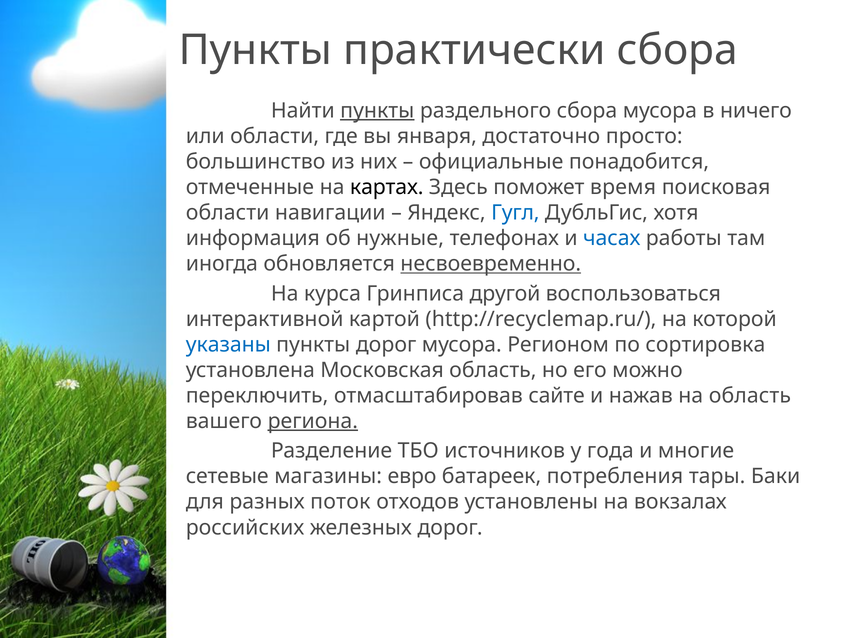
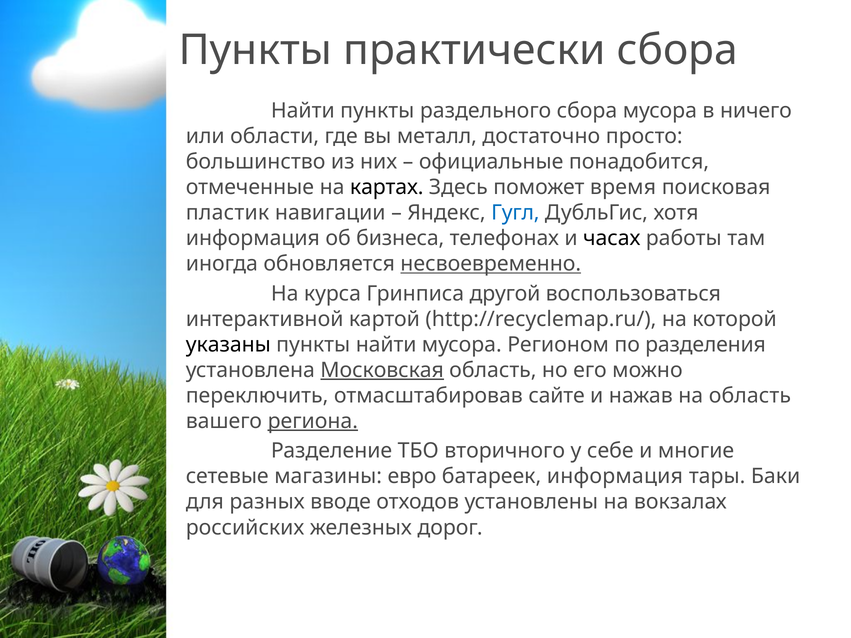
пункты underline: present -> none (377, 111)
января: января -> металл (437, 136)
области: области -> пластик (228, 213)
нужные: нужные -> бизнеса (400, 238)
часах colour: blue -> black (612, 238)
указаны colour: blue -> black (228, 345)
пункты дорог: дорог -> найти (386, 345)
сортировка: сортировка -> разделения (705, 345)
Московская underline: none -> present (382, 370)
источников: источников -> вторичного (505, 451)
года: года -> себе (610, 451)
батареек потребления: потребления -> информация (615, 477)
поток: поток -> вводе (341, 502)
